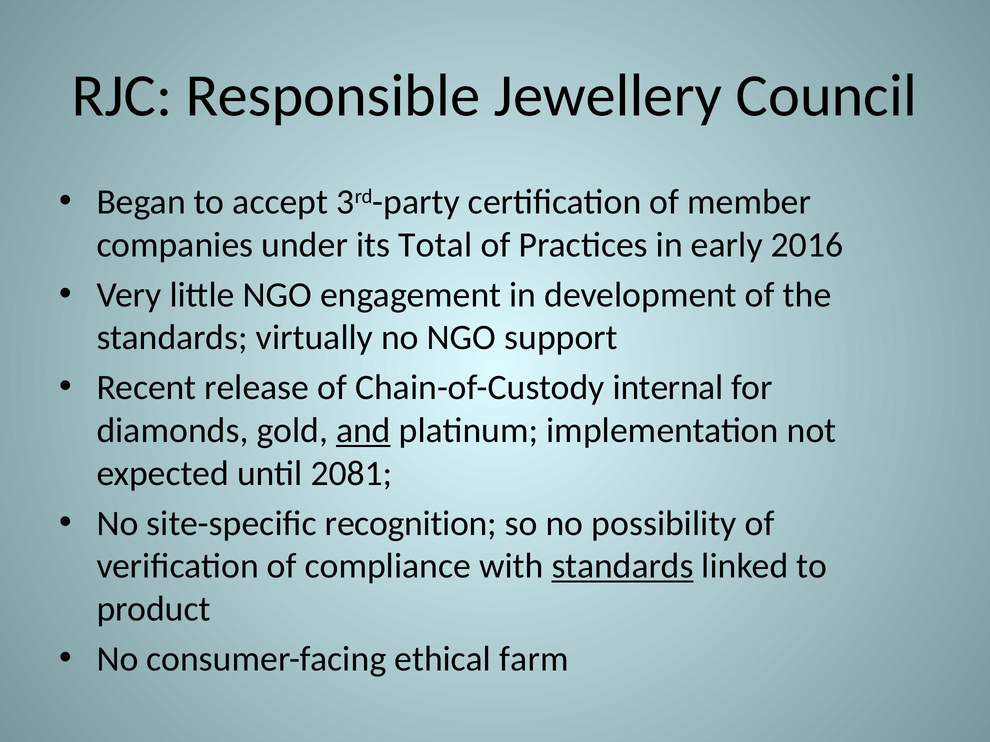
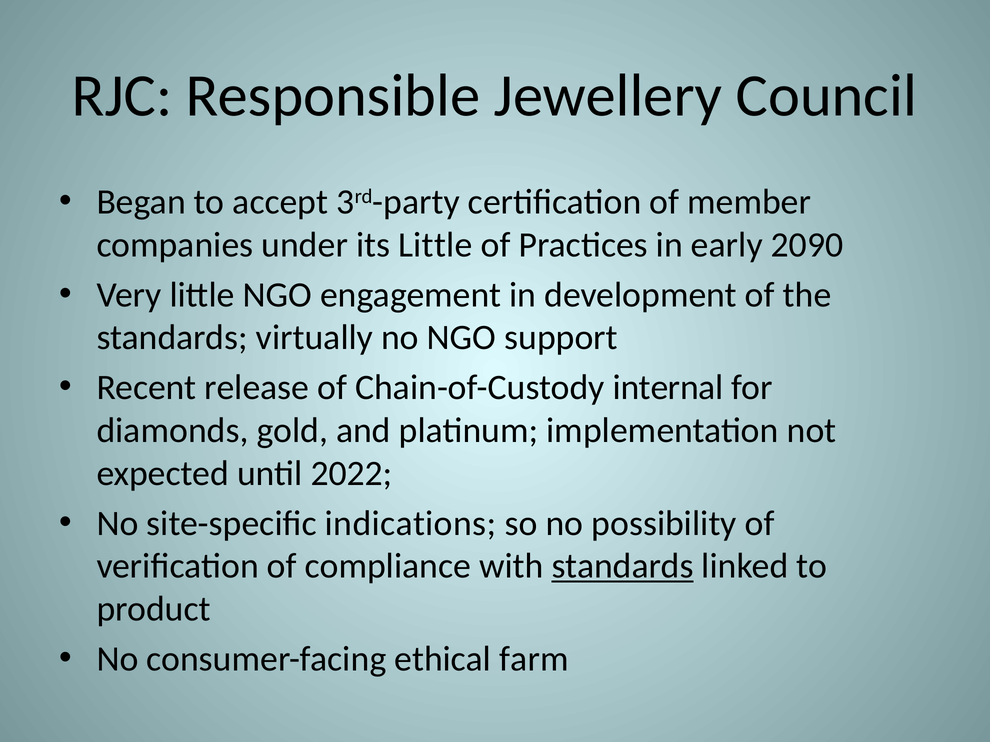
its Total: Total -> Little (435, 245)
2016: 2016 -> 2090 (807, 245)
and underline: present -> none (363, 431)
2081: 2081 -> 2022 (352, 474)
recognition: recognition -> indications (411, 524)
